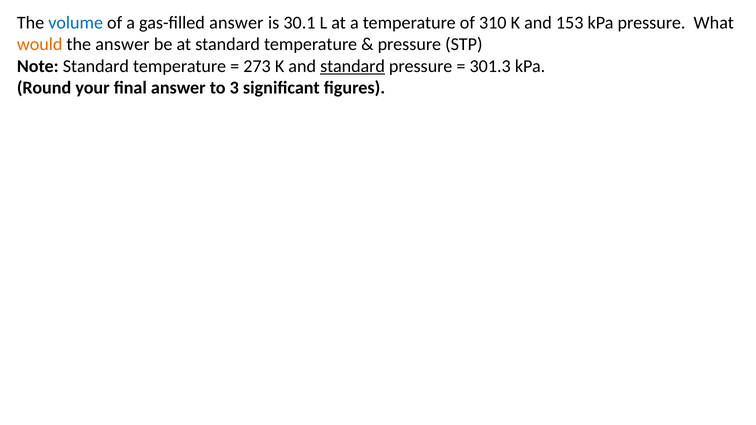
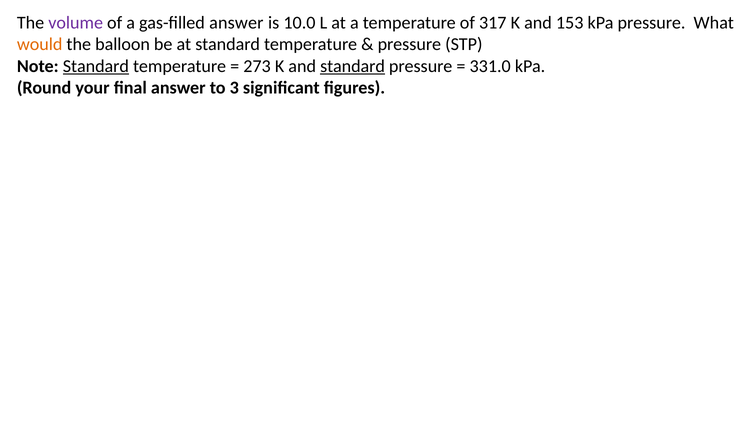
volume colour: blue -> purple (76, 23)
30.1: 30.1 -> 10.0 (299, 23)
310: 310 -> 317 (493, 23)
the answer: answer -> balloon (123, 45)
Standard underline: none -> present (96, 66)
301.3: 301.3 -> 331.0 (490, 66)
